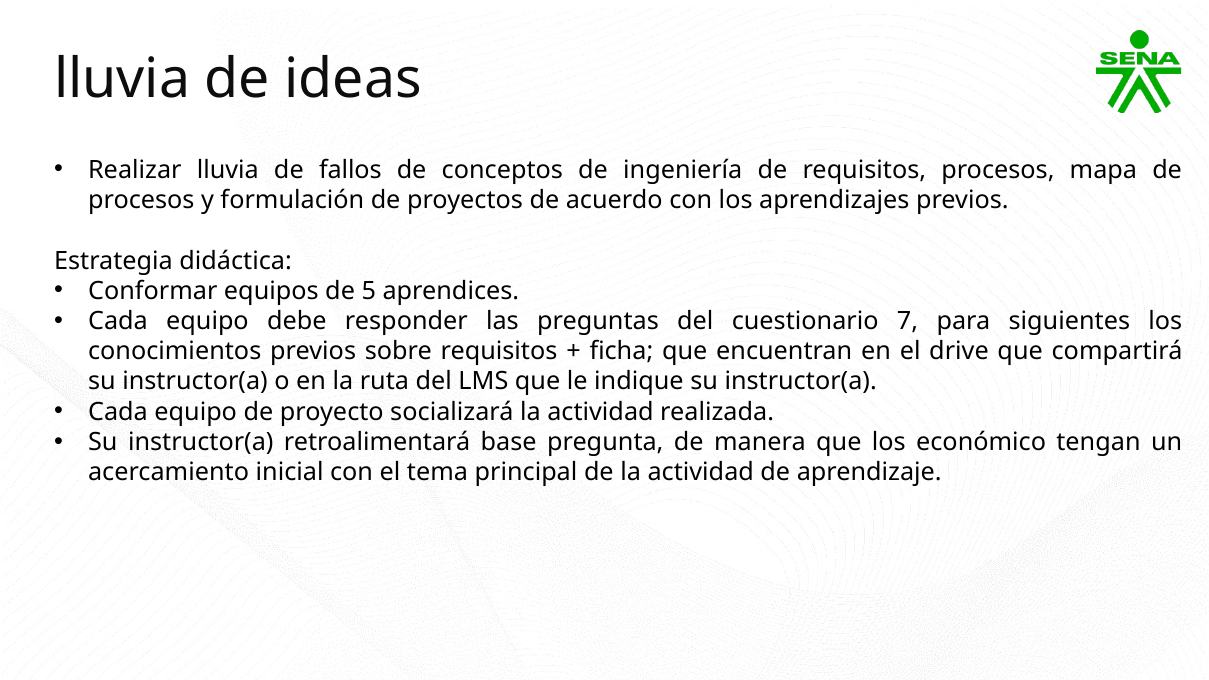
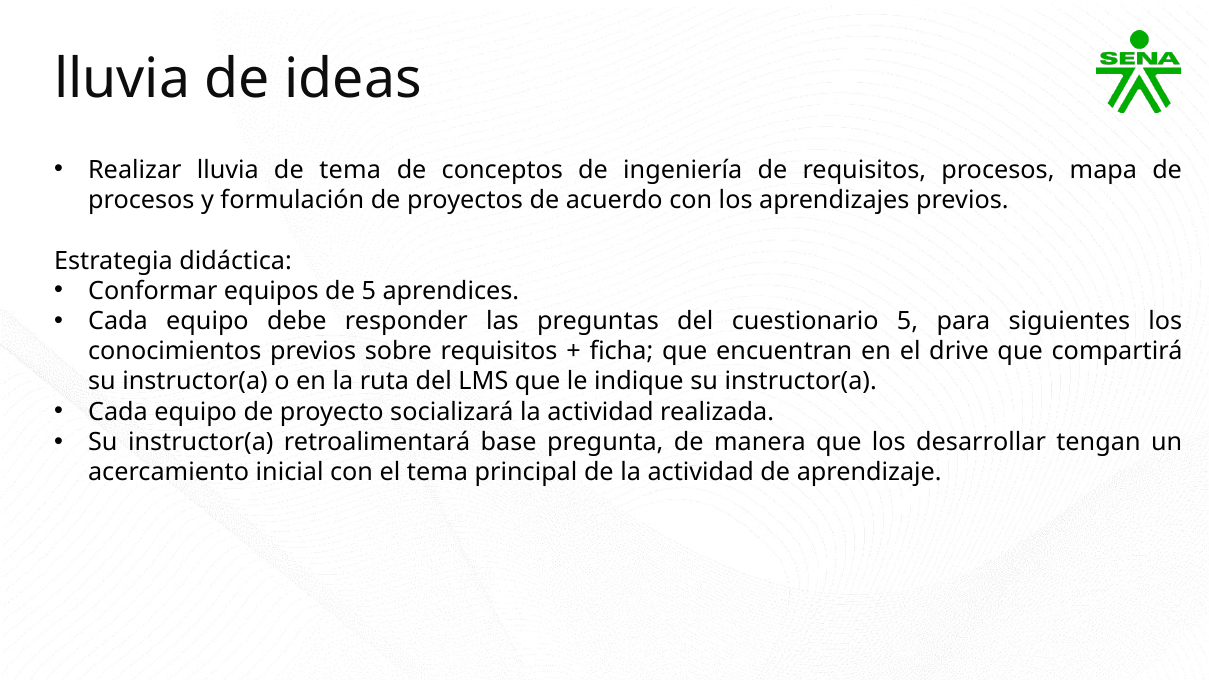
de fallos: fallos -> tema (350, 170)
cuestionario 7: 7 -> 5 (908, 321)
económico: económico -> desarrollar (981, 442)
